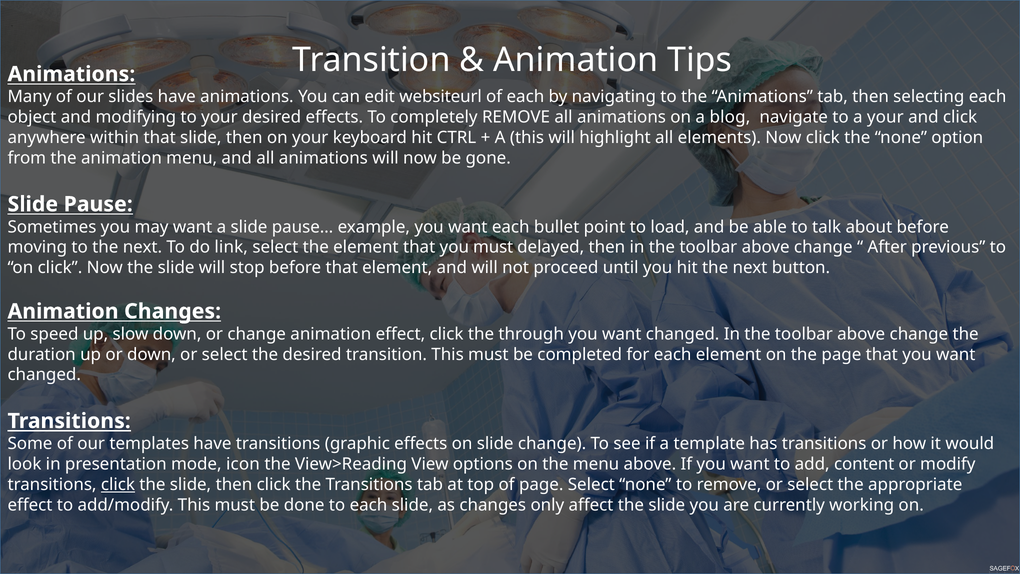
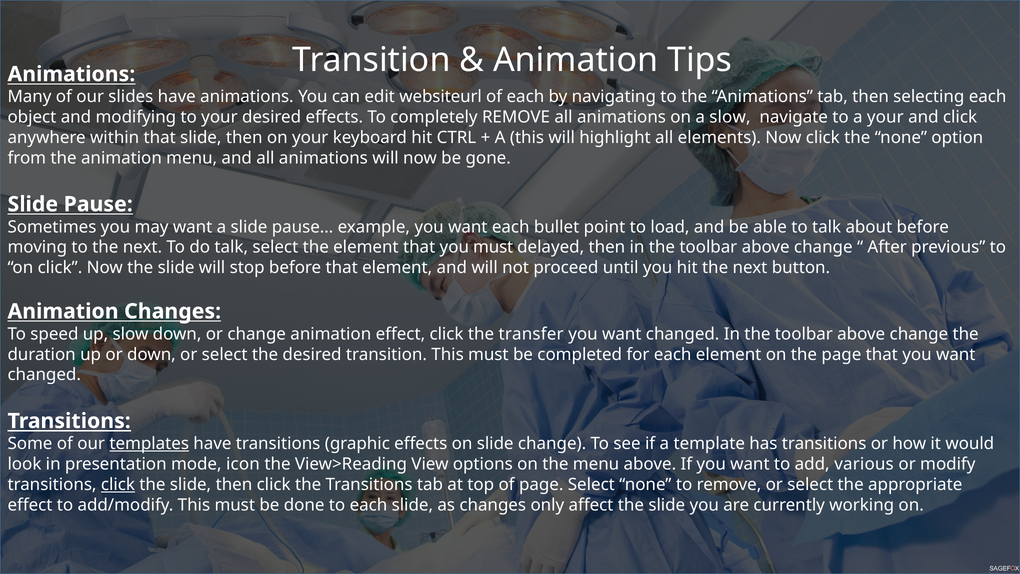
a blog: blog -> slow (730, 117)
do link: link -> talk (231, 247)
through: through -> transfer (531, 334)
templates underline: none -> present (149, 444)
content: content -> various (864, 464)
